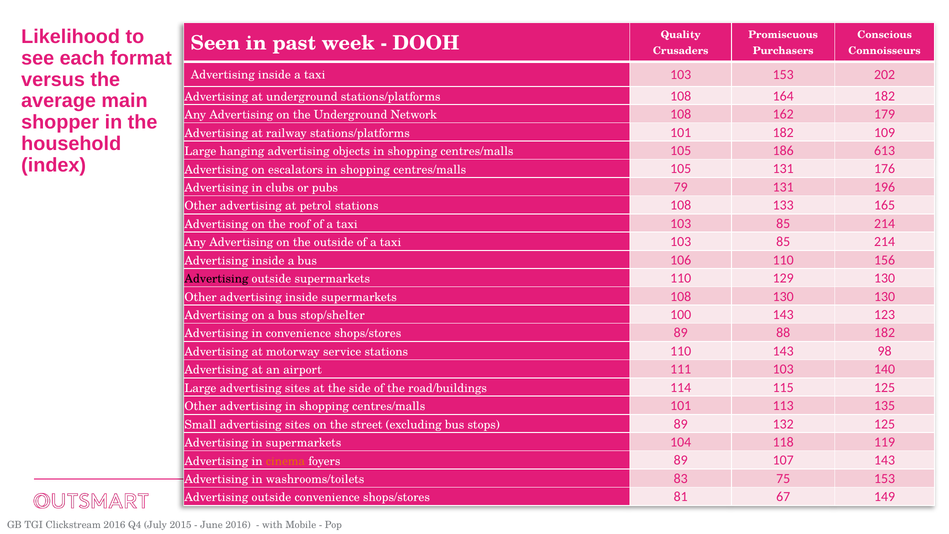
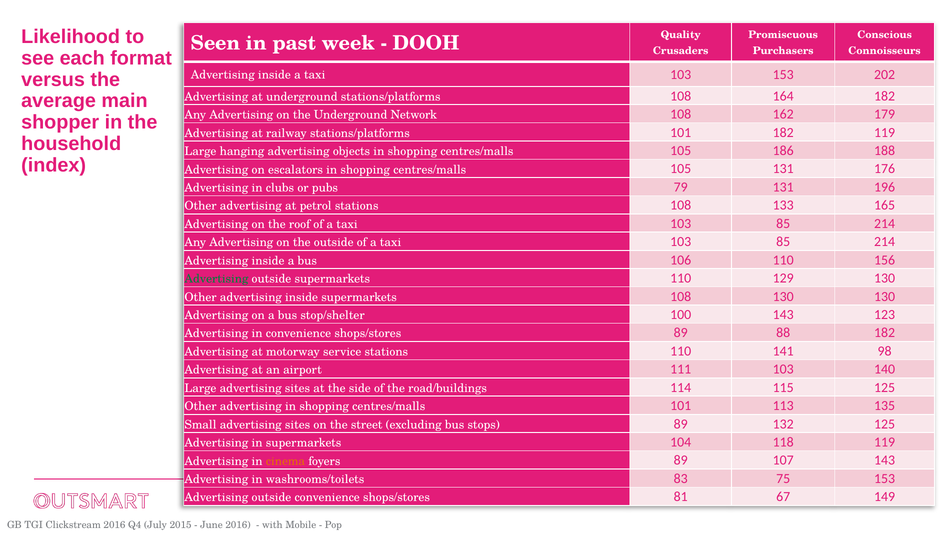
182 109: 109 -> 119 (885, 132)
613: 613 -> 188 (885, 151)
Advertising colour: black -> green (216, 279)
110 143: 143 -> 141 (783, 351)
